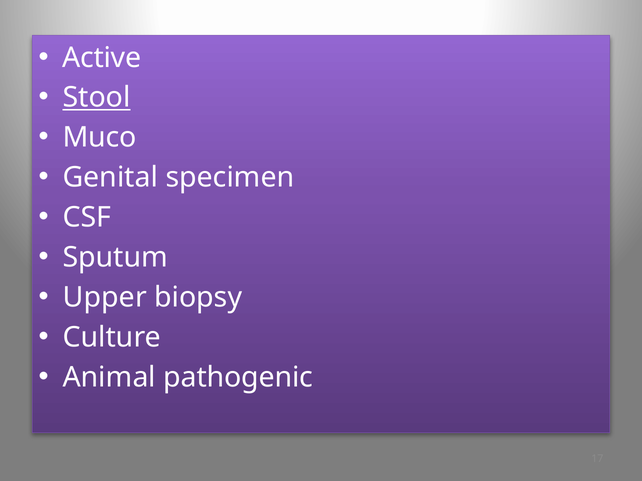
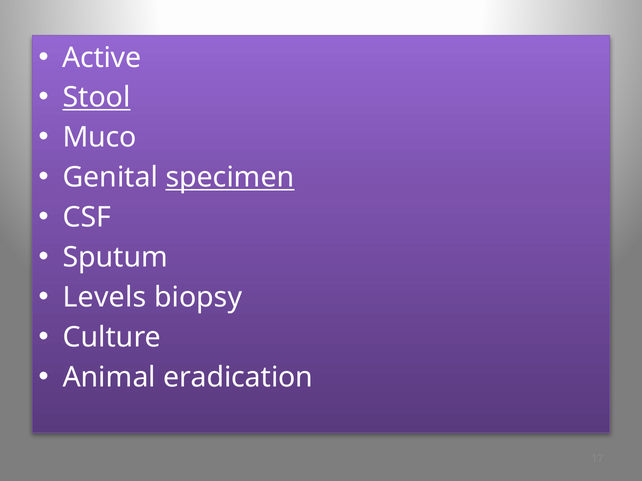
specimen underline: none -> present (230, 178)
Upper: Upper -> Levels (105, 298)
pathogenic: pathogenic -> eradication (238, 378)
